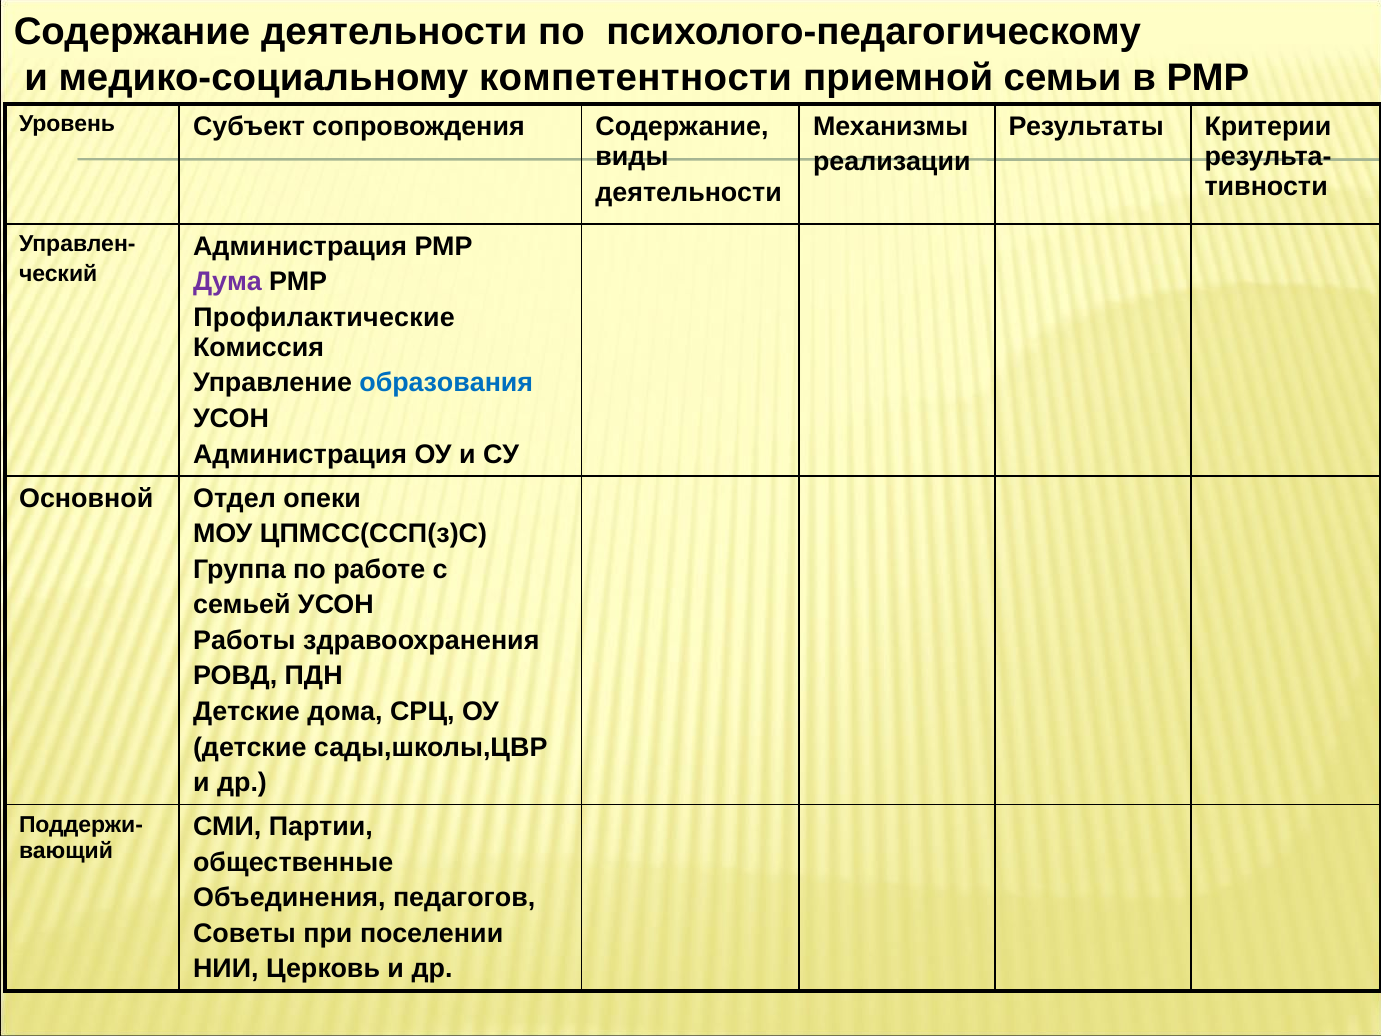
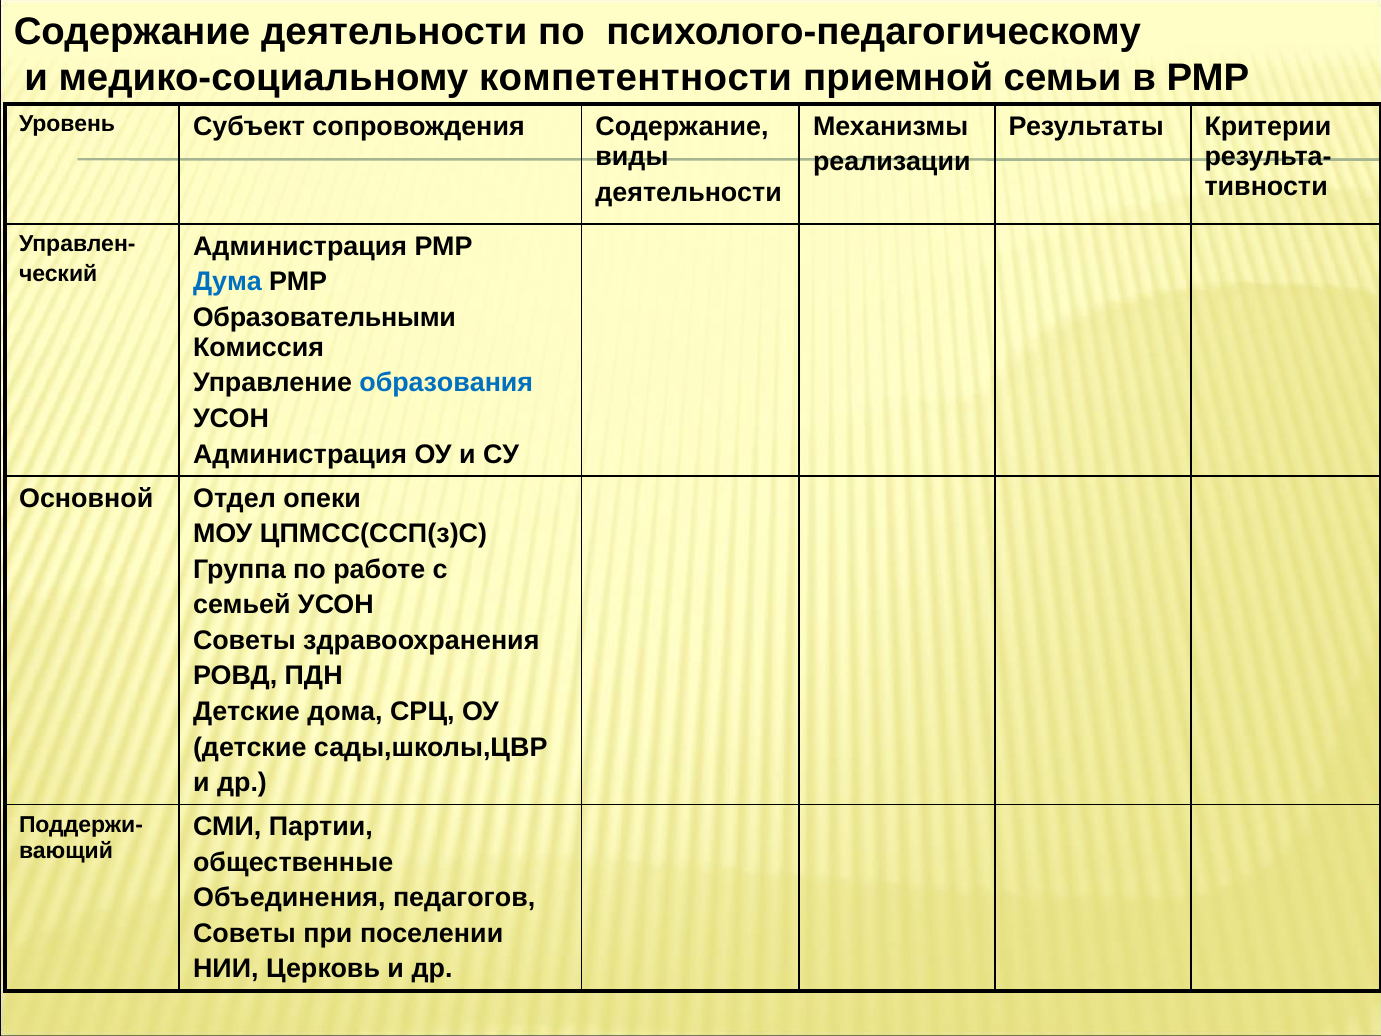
Дума colour: purple -> blue (227, 282)
Профилактические: Профилактические -> Образовательными (324, 317)
Работы: Работы -> Советы (244, 640)
